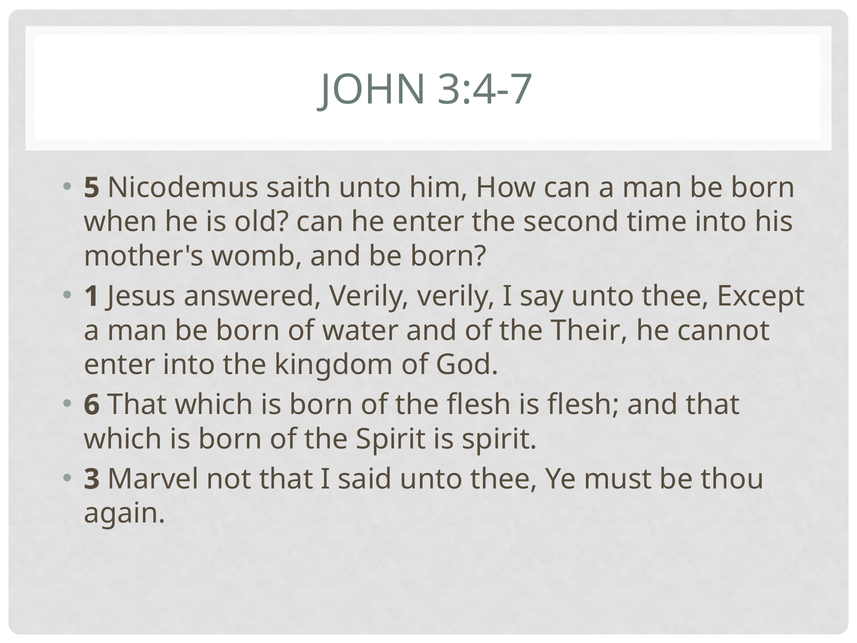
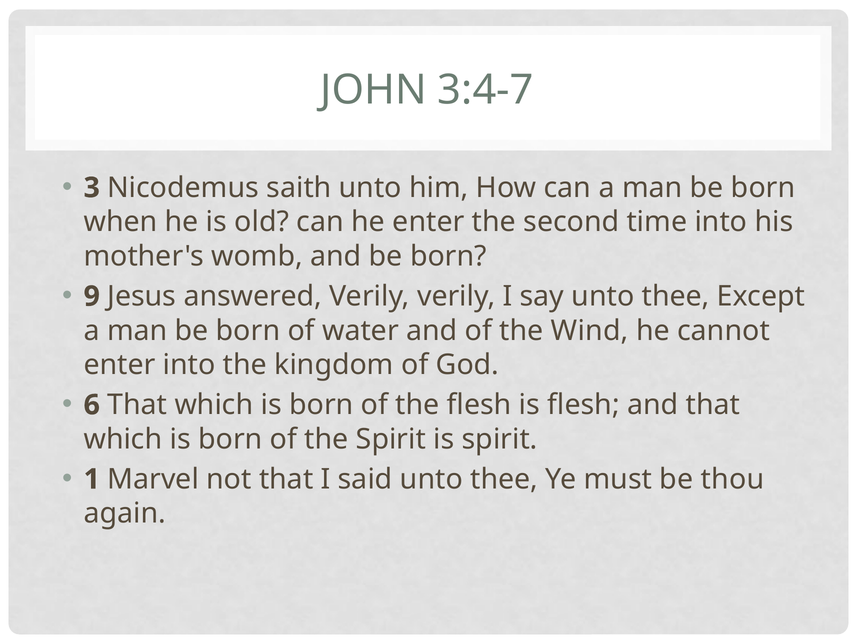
5: 5 -> 3 (92, 188)
1: 1 -> 9 (92, 296)
Their: Their -> Wind (590, 331)
3: 3 -> 1 (92, 479)
